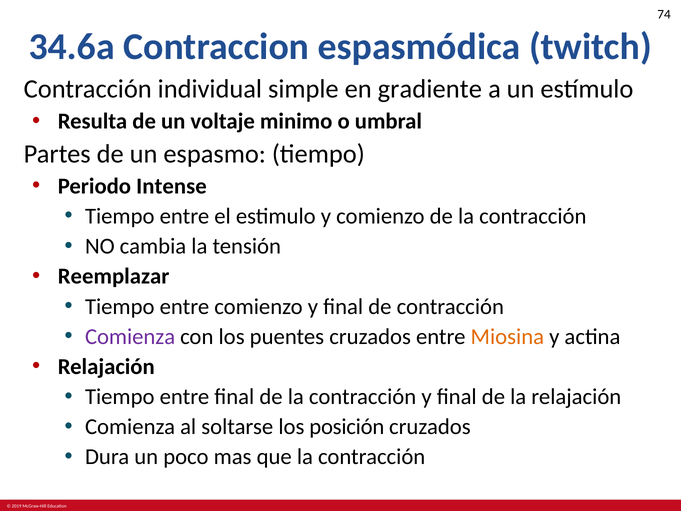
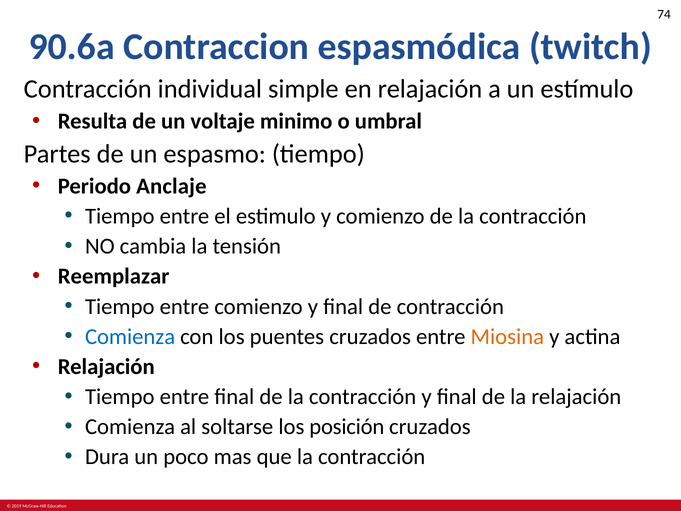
34.6a: 34.6a -> 90.6a (72, 47)
en gradiente: gradiente -> relajación (430, 89)
Intense: Intense -> Anclaje (171, 186)
Comienza colour: purple -> blue (130, 336)
